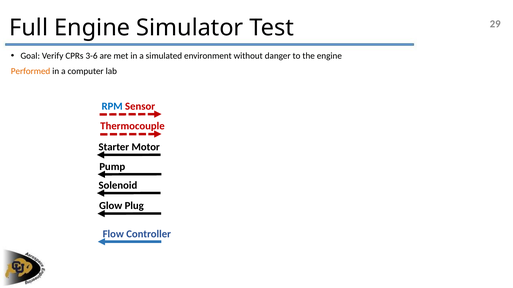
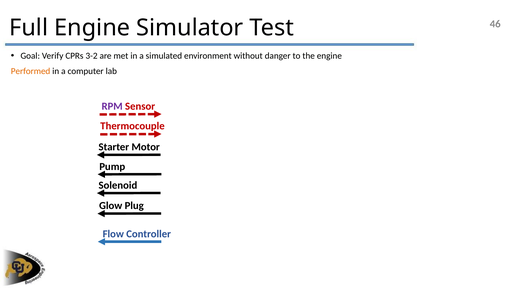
29: 29 -> 46 (495, 24)
3-6: 3-6 -> 3-2 (92, 56)
RPM colour: blue -> purple (112, 107)
